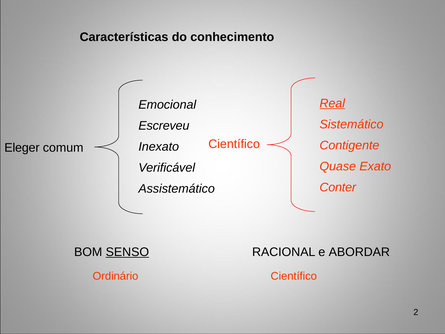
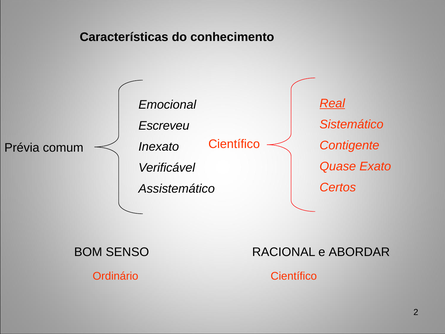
Eleger: Eleger -> Prévia (22, 148)
Conter: Conter -> Certos (338, 187)
SENSO underline: present -> none (127, 252)
